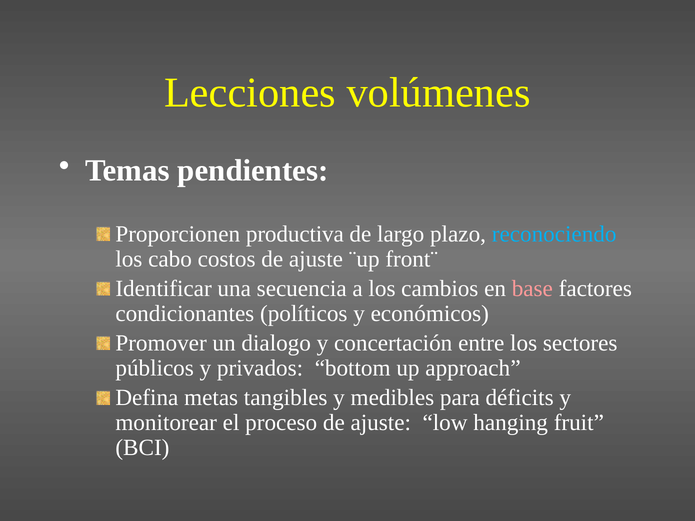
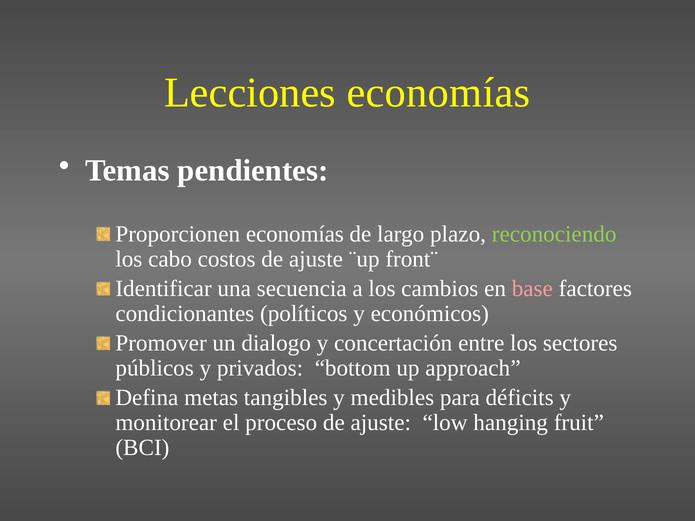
Lecciones volúmenes: volúmenes -> economías (438, 93)
Proporcionen productiva: productiva -> economías (295, 234)
reconociendo colour: light blue -> light green (554, 234)
